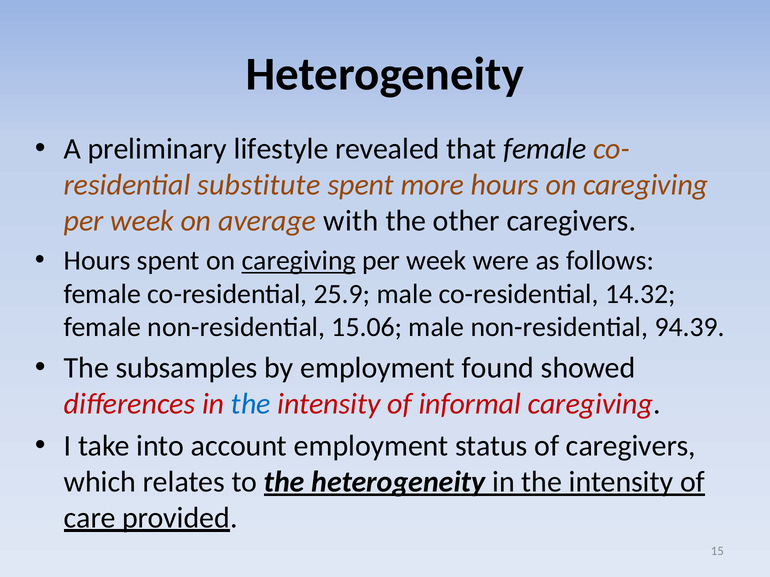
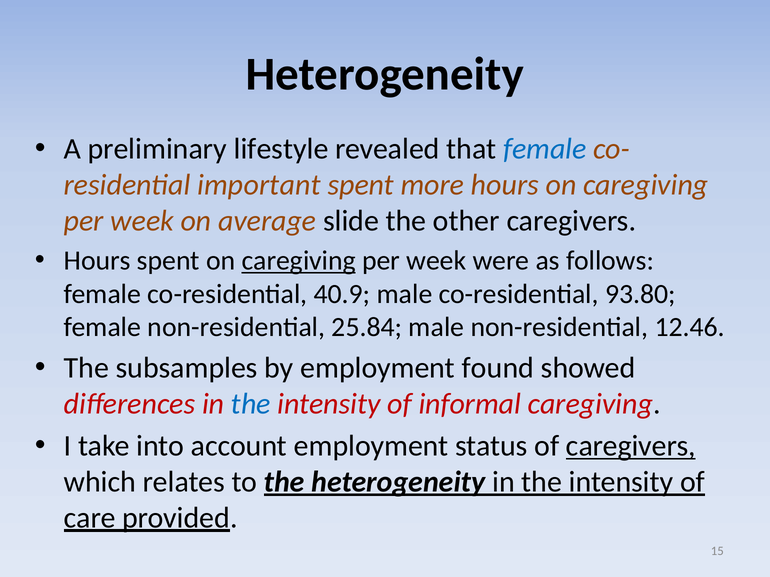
female colour: black -> blue (545, 149)
substitute: substitute -> important (259, 185)
with: with -> slide (351, 221)
25.9: 25.9 -> 40.9 (342, 294)
14.32: 14.32 -> 93.80 (640, 294)
15.06: 15.06 -> 25.84 (367, 328)
94.39: 94.39 -> 12.46 (690, 328)
caregivers underline: none -> present (631, 446)
